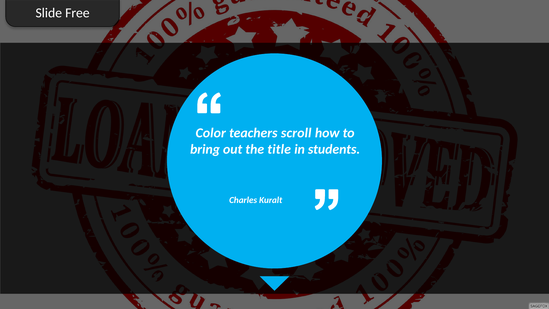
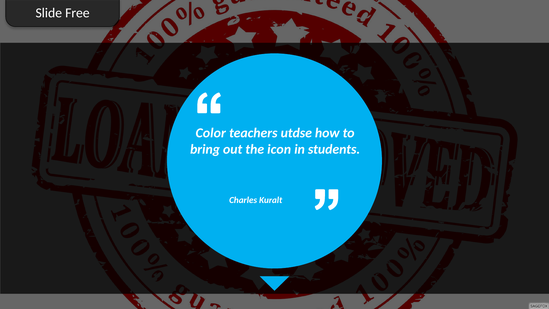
scroll: scroll -> utdse (296, 133)
title: title -> icon (279, 149)
